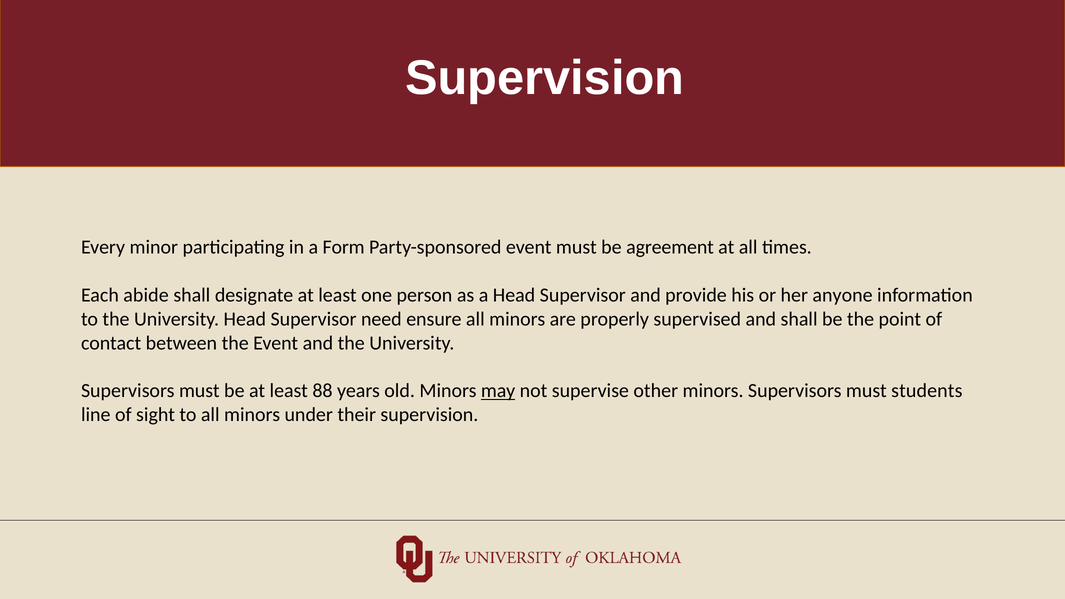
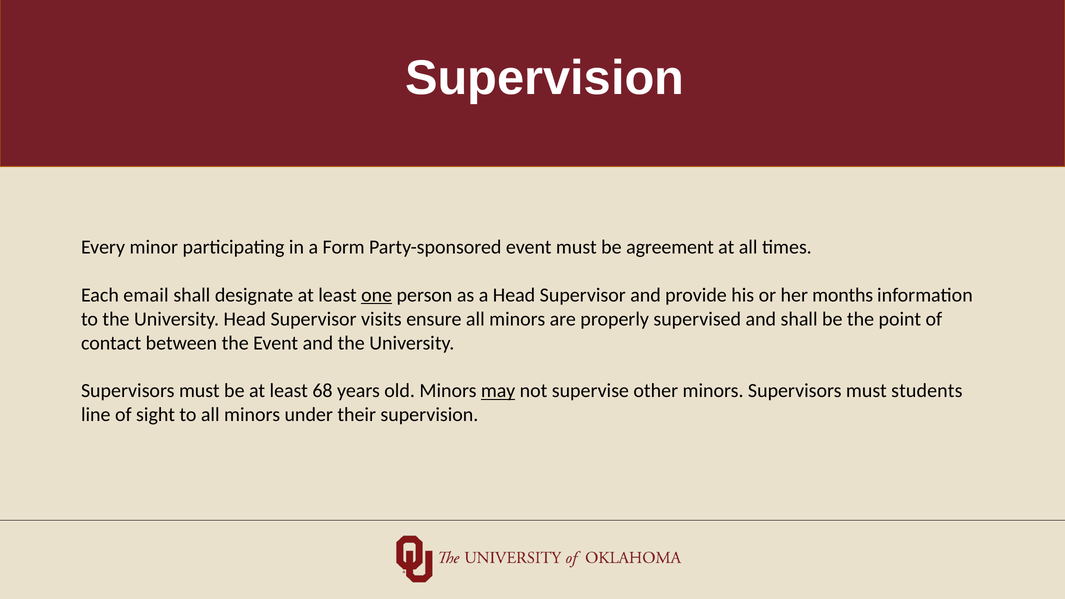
abide: abide -> email (146, 295)
one underline: none -> present (377, 295)
anyone: anyone -> months (843, 295)
need: need -> visits (381, 319)
88: 88 -> 68 (322, 391)
